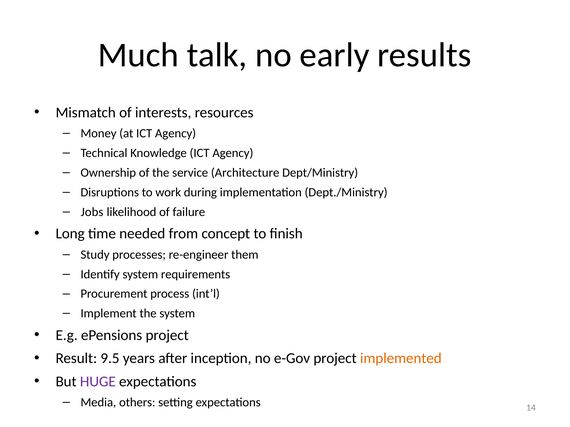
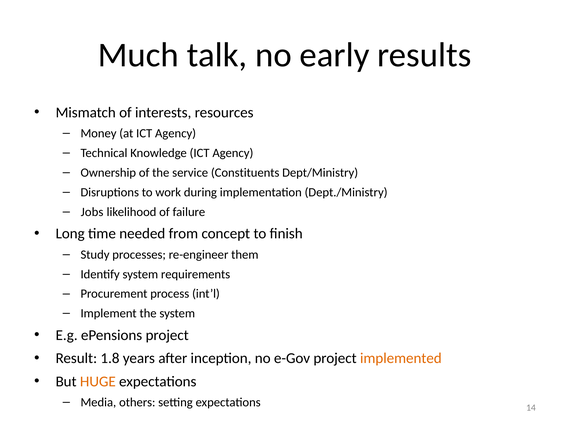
Architecture: Architecture -> Constituents (245, 173)
9.5: 9.5 -> 1.8 (110, 359)
HUGE colour: purple -> orange (98, 382)
